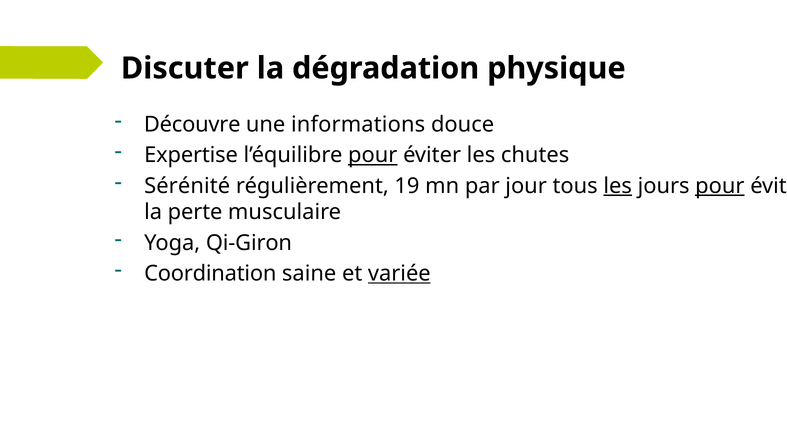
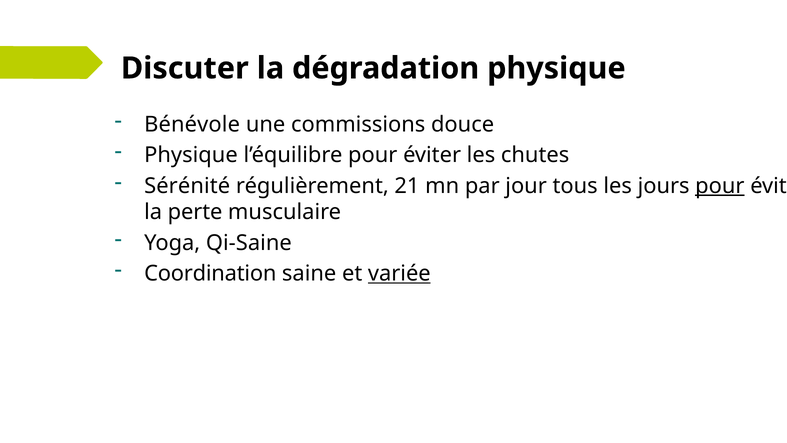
Découvre: Découvre -> Bénévole (192, 124)
informations: informations -> commissions (358, 124)
Expertise: Expertise -> Physique (191, 155)
pour underline: present -> none (373, 155)
19: 19 -> 21 (407, 186)
les underline: present -> none (618, 186)
Qi-Giron: Qi-Giron -> Qi-Saine (249, 243)
